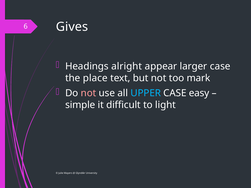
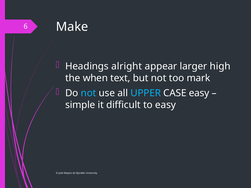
Gives: Gives -> Make (72, 27)
larger case: case -> high (220, 66)
place: place -> when (95, 78)
not colour: pink -> light blue (88, 93)
to light: light -> easy (166, 105)
